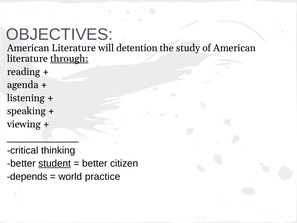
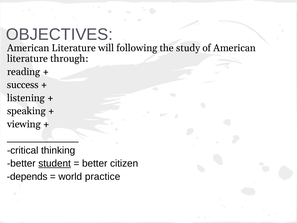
detention: detention -> following (137, 48)
through underline: present -> none (69, 59)
agenda: agenda -> success (23, 85)
